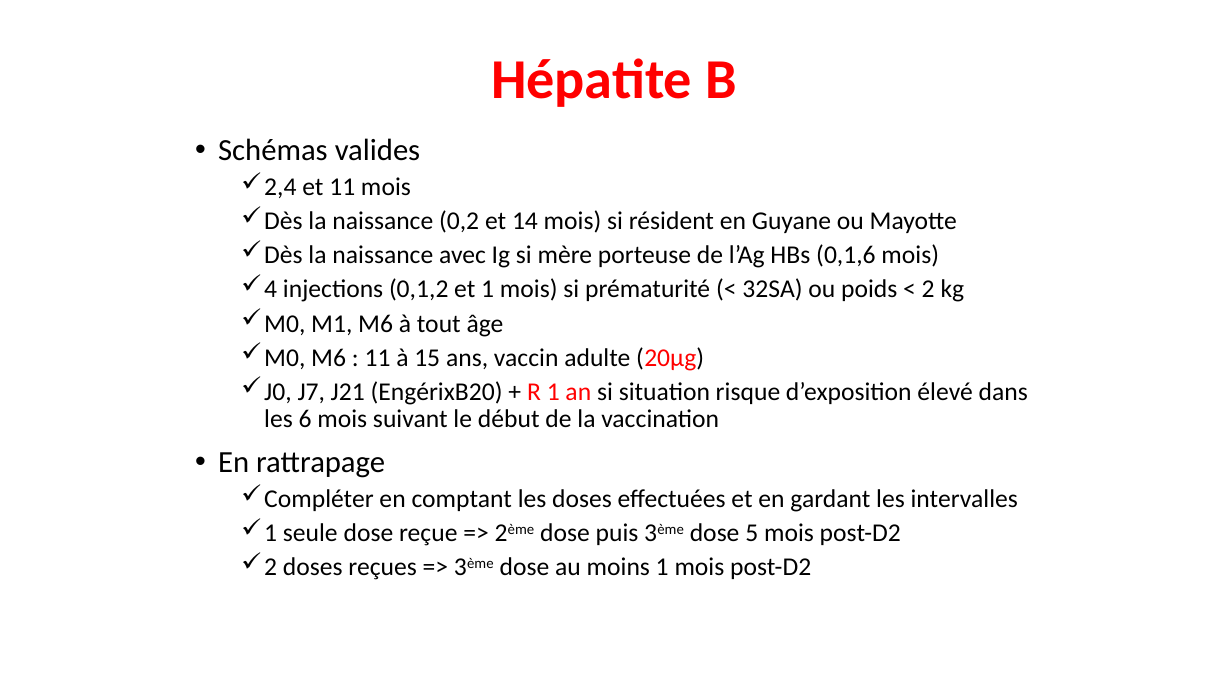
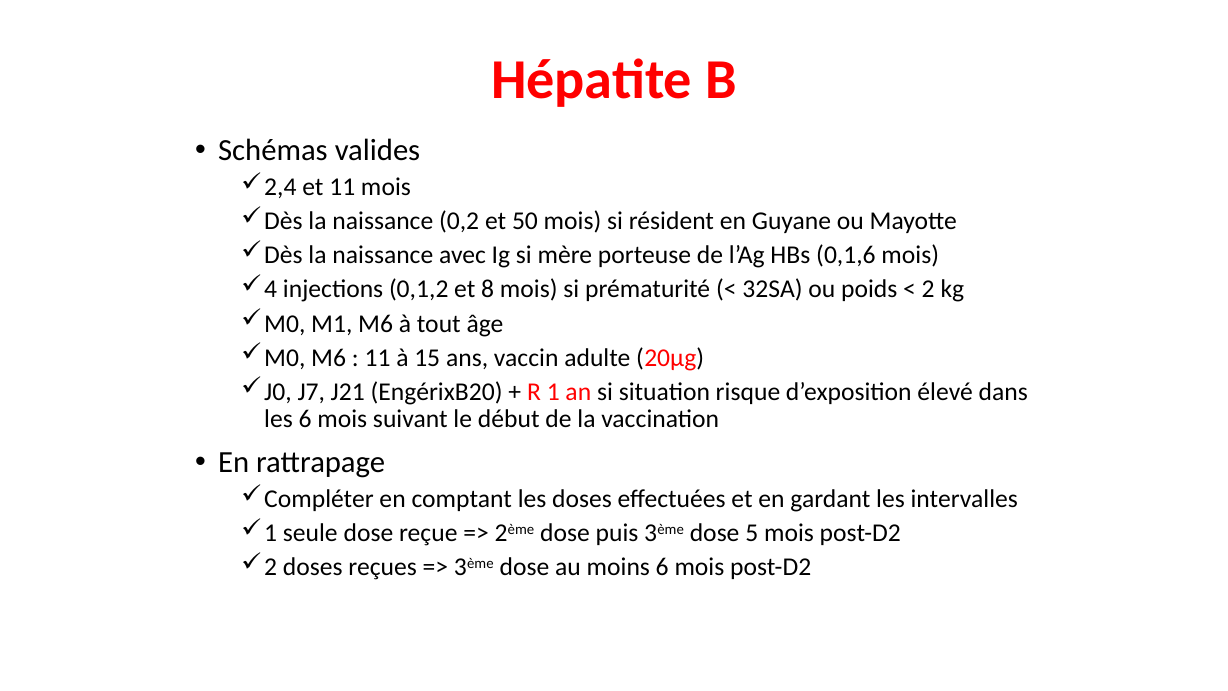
14: 14 -> 50 (525, 221)
et 1: 1 -> 8 (488, 289)
moins 1: 1 -> 6 (662, 567)
